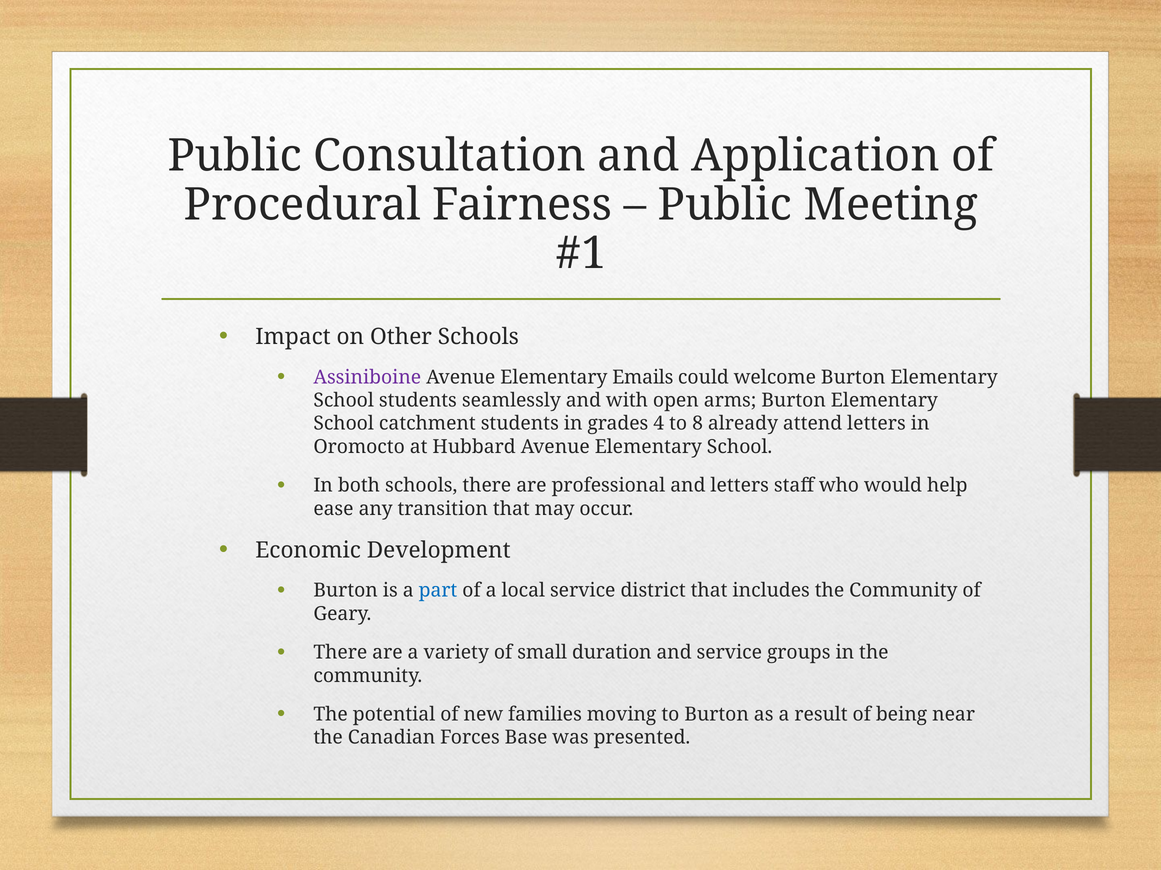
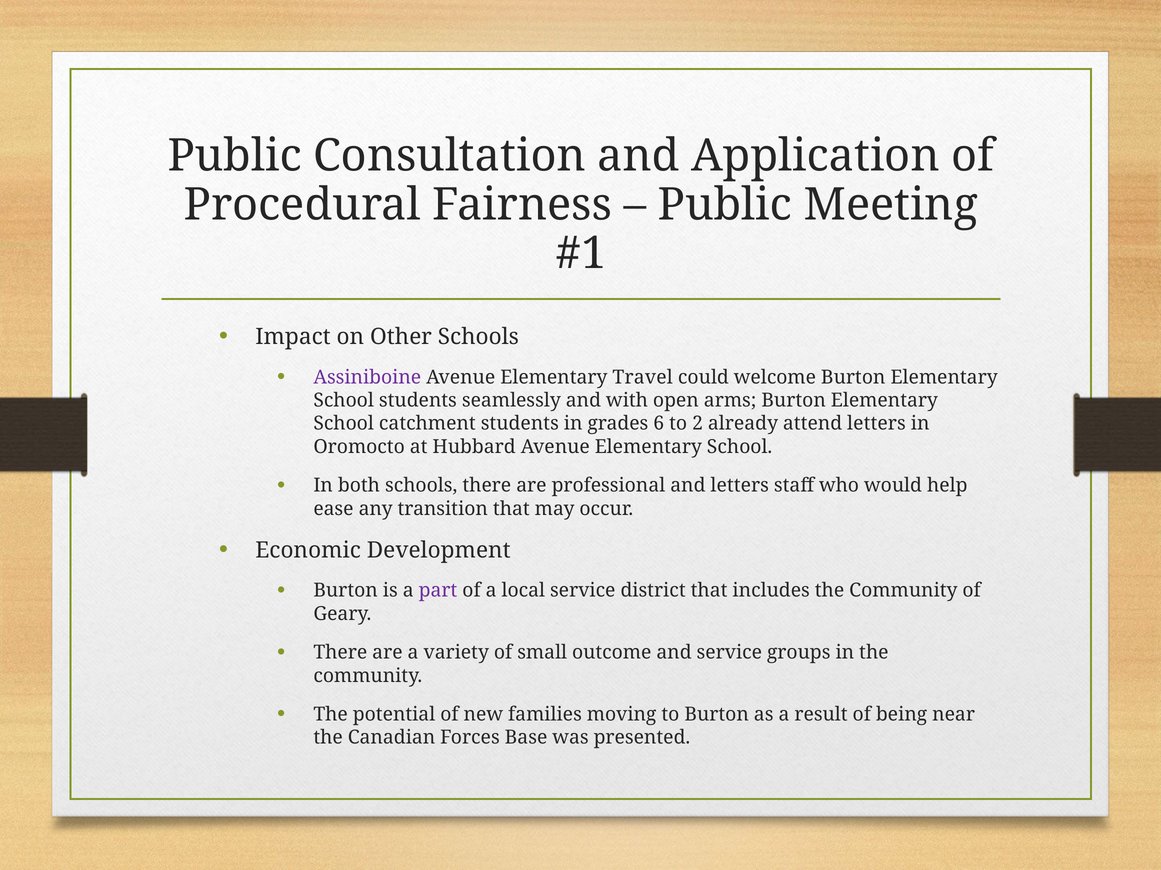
Emails: Emails -> Travel (643, 378)
4: 4 -> 6 (659, 424)
8: 8 -> 2 (698, 424)
part colour: blue -> purple (438, 591)
duration: duration -> outcome (612, 653)
